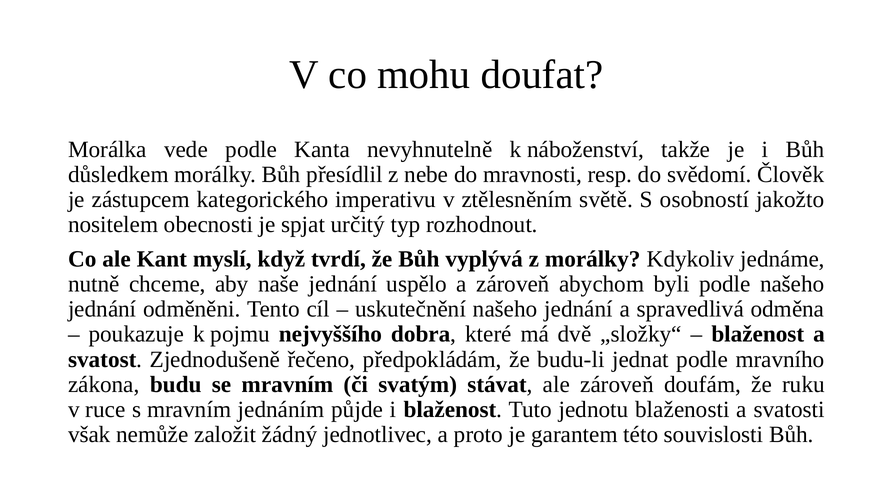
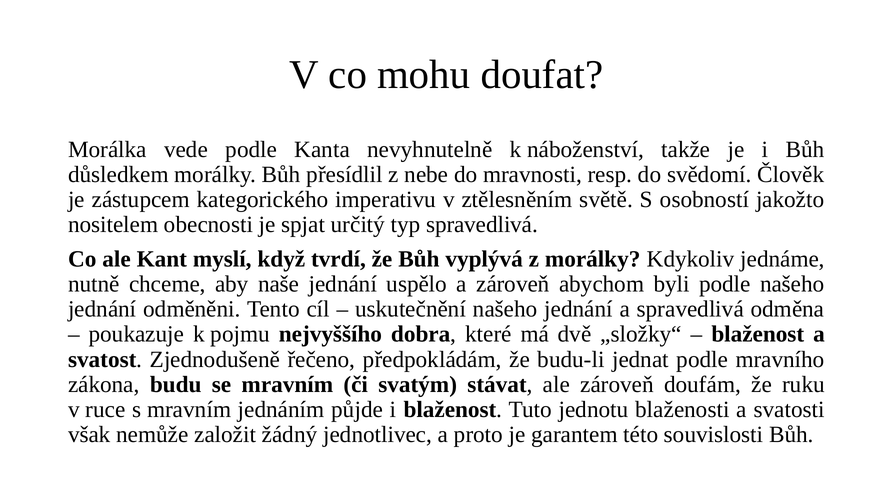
typ rozhodnout: rozhodnout -> spravedlivá (482, 225)
